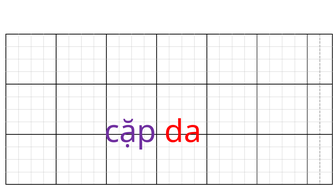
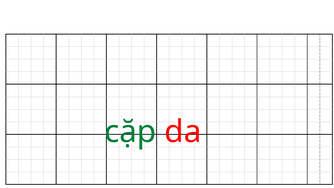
cặp colour: purple -> green (130, 132)
